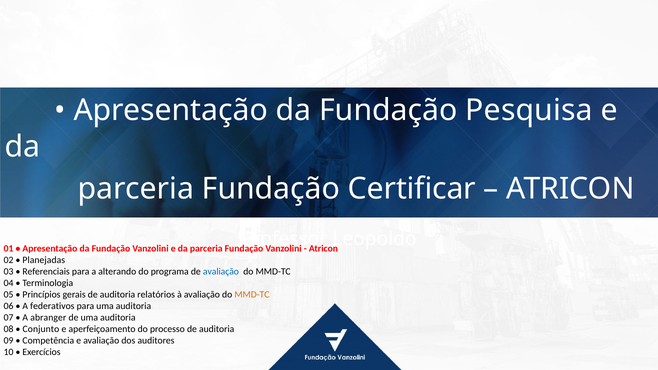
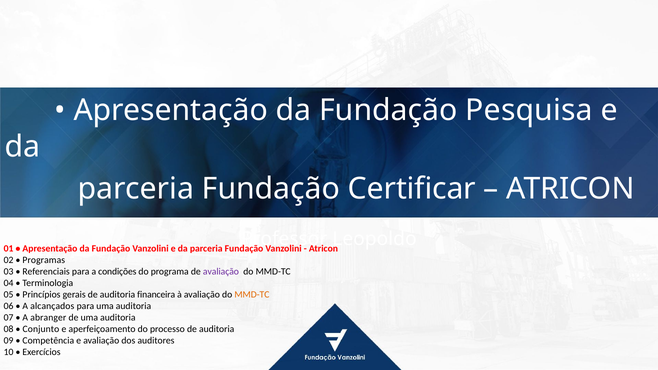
Planejadas: Planejadas -> Programas (44, 260)
alterando: alterando -> condições (117, 271)
avaliação colour: blue -> purple (221, 271)
relatórios: relatórios -> financeira (156, 294)
federativos: federativos -> alcançados (52, 306)
